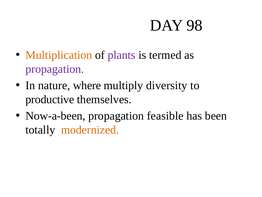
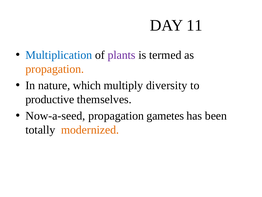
98: 98 -> 11 (195, 25)
Multiplication colour: orange -> blue (59, 55)
propagation colour: purple -> orange (55, 69)
where: where -> which (87, 85)
Now-a-been: Now-a-been -> Now-a-seed (55, 116)
feasible: feasible -> gametes (165, 116)
